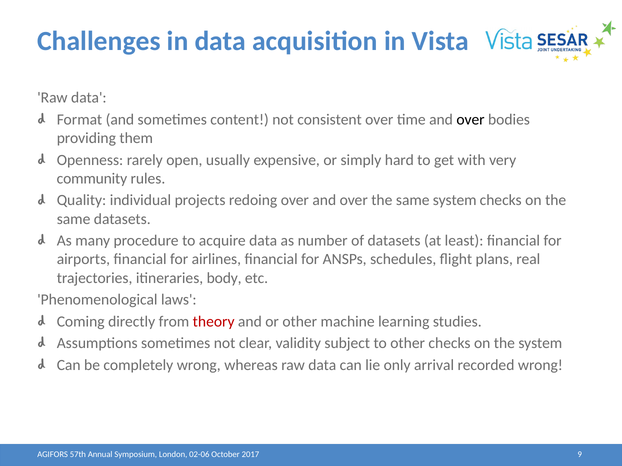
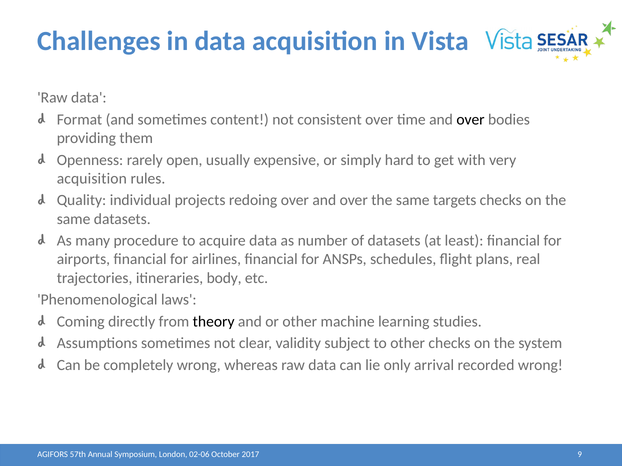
community: community -> acquisition (92, 179)
same system: system -> targets (455, 200)
theory colour: red -> black (214, 322)
